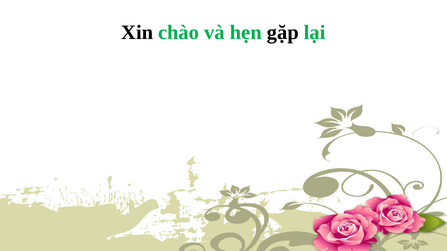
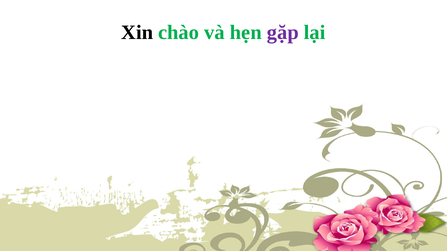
gặp colour: black -> purple (283, 32)
